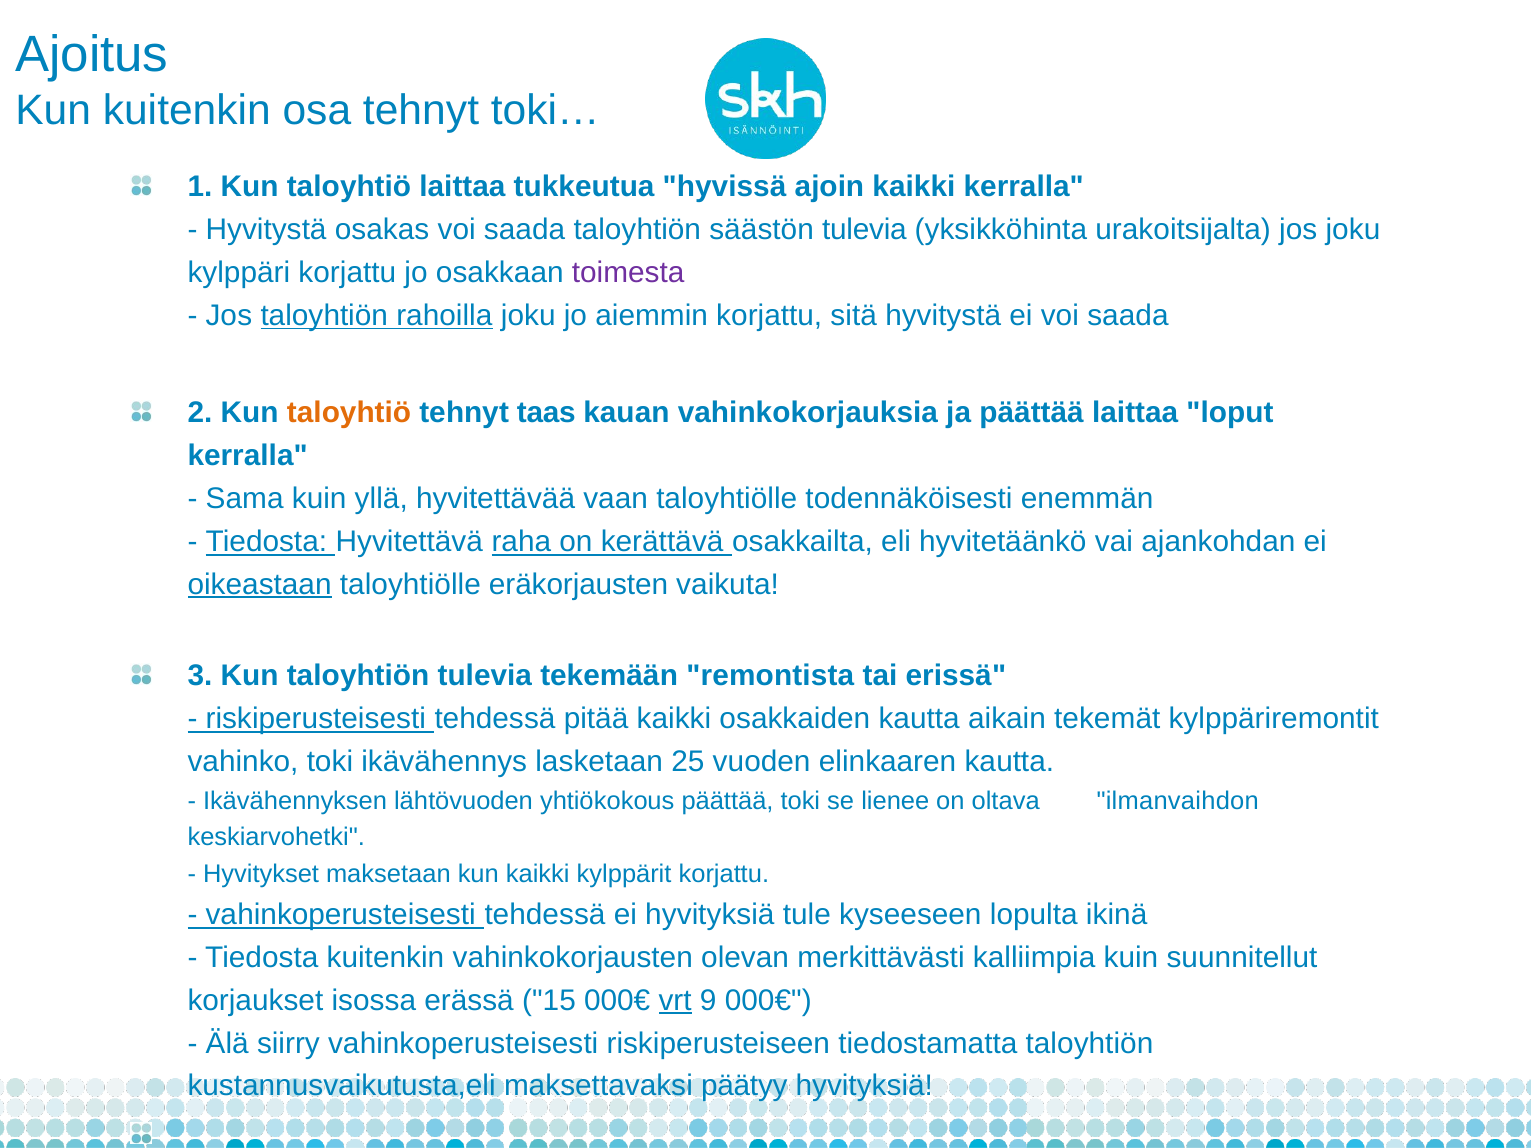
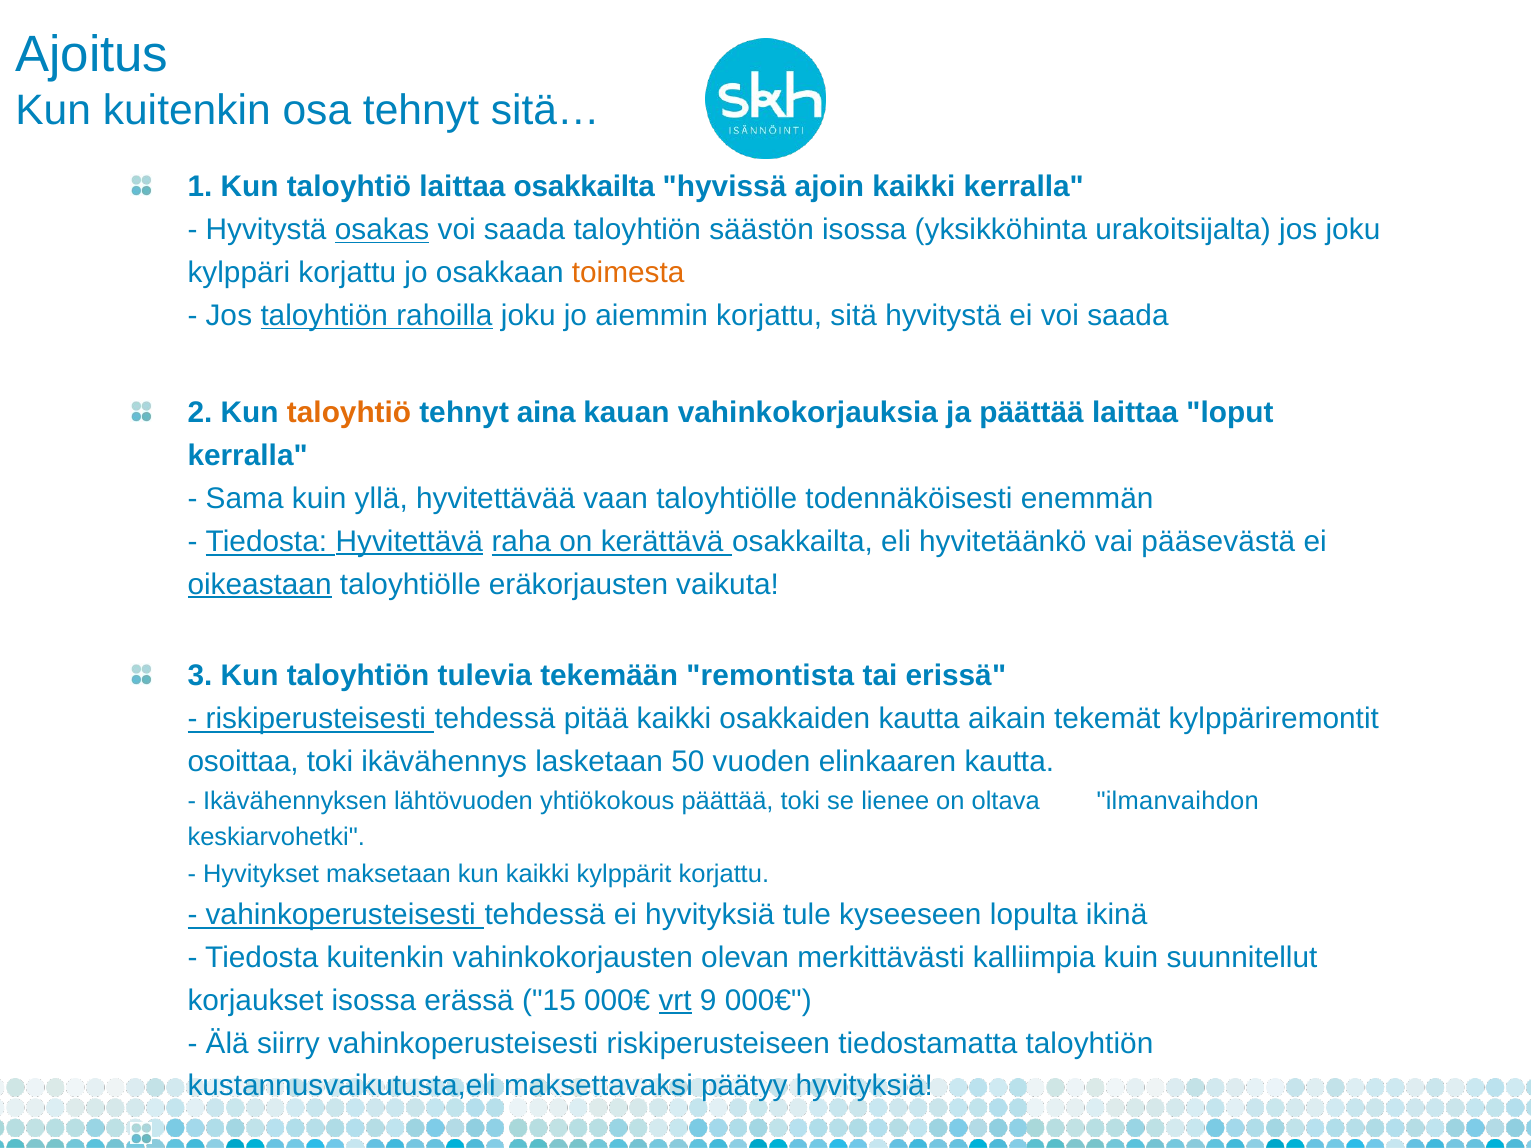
toki…: toki… -> sitä… (545, 110)
laittaa tukkeutua: tukkeutua -> osakkailta (584, 187)
osakas underline: none -> present (382, 230)
säästön tulevia: tulevia -> isossa (864, 230)
toimesta colour: purple -> orange (628, 273)
taas: taas -> aina (546, 413)
Hyvitettävä underline: none -> present (409, 542)
ajankohdan: ajankohdan -> pääsevästä (1218, 542)
vahinko: vahinko -> osoittaa (243, 762)
25: 25 -> 50 (688, 762)
